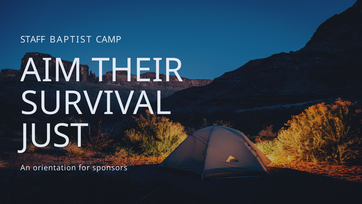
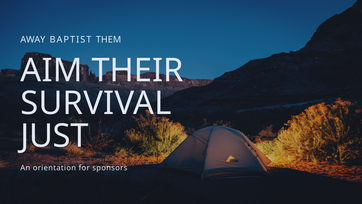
STAFF: STAFF -> AWAY (33, 39)
CAMP: CAMP -> THEM (109, 39)
